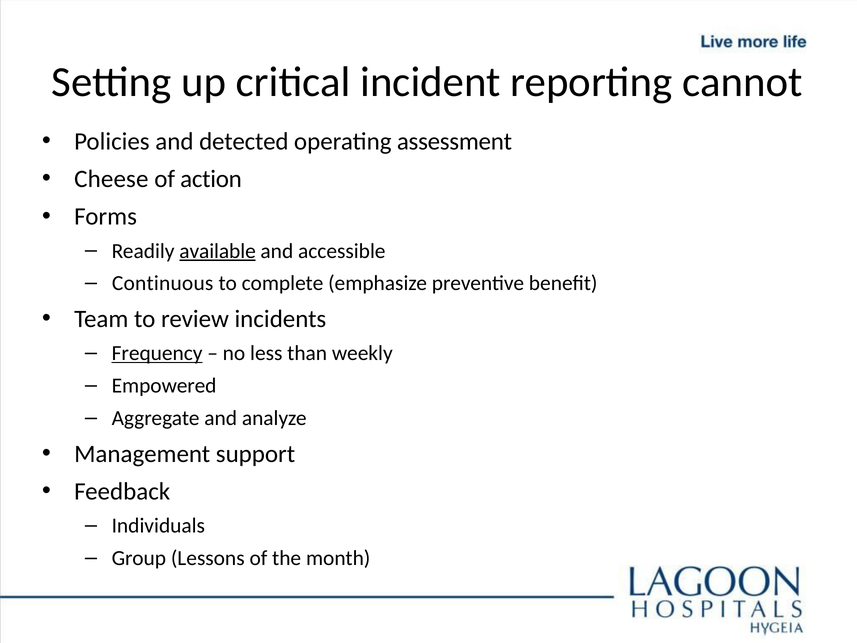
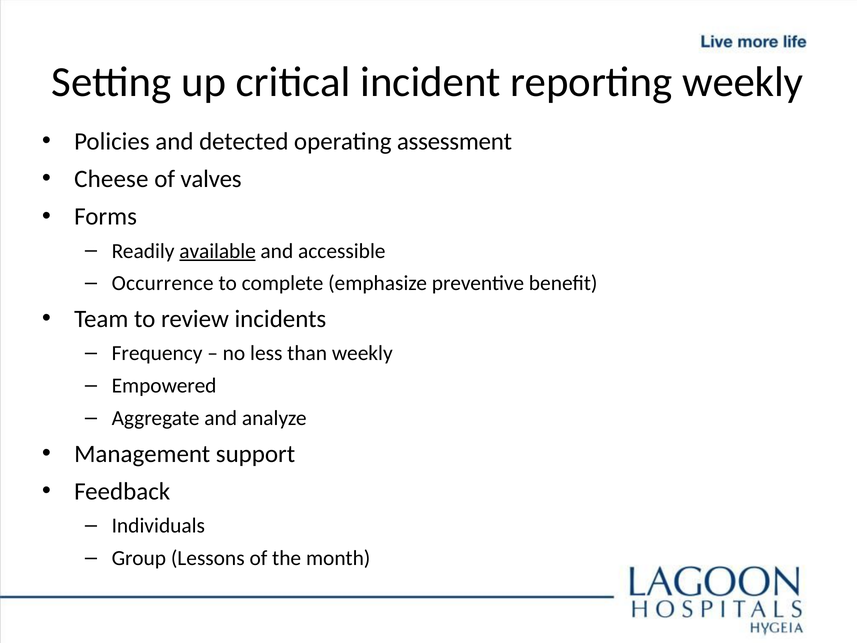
reporting cannot: cannot -> weekly (743, 82)
action: action -> valves (211, 179)
Continuous: Continuous -> Occurrence (163, 283)
Frequency underline: present -> none (157, 353)
